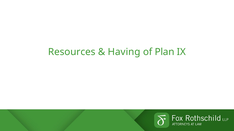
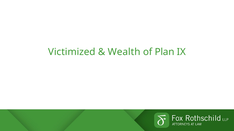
Resources: Resources -> Victimized (72, 52)
Having: Having -> Wealth (124, 52)
